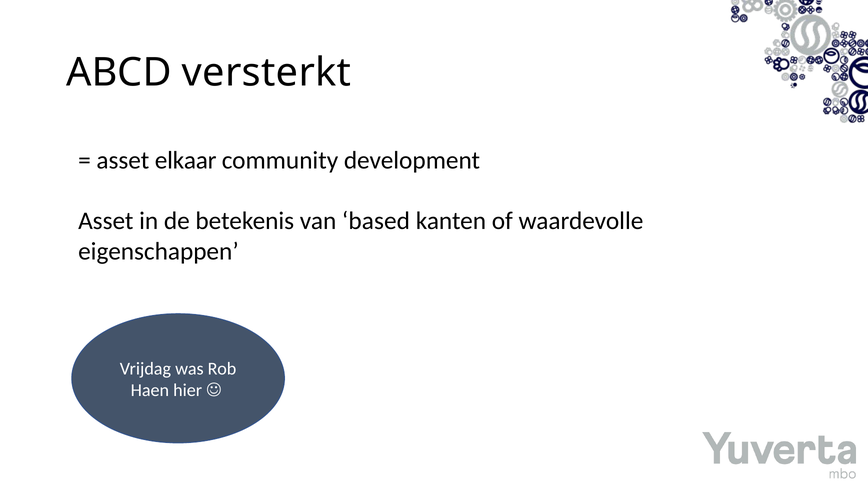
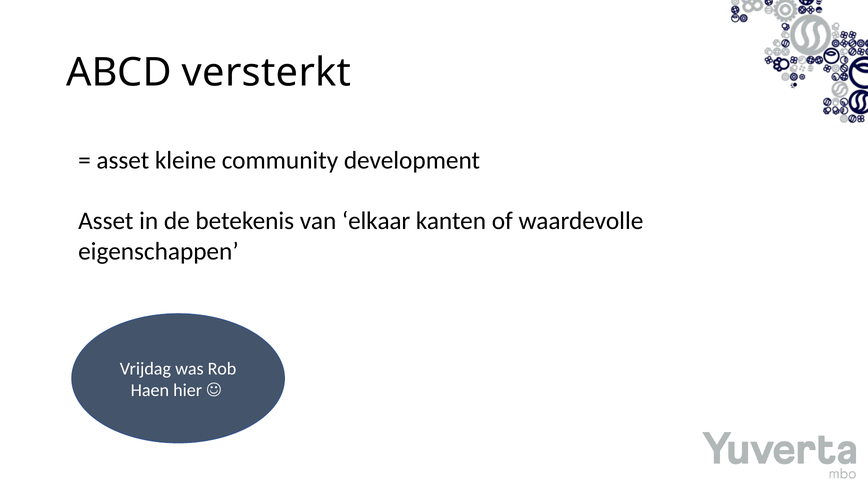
elkaar: elkaar -> kleine (186, 160)
based: based -> elkaar (376, 221)
